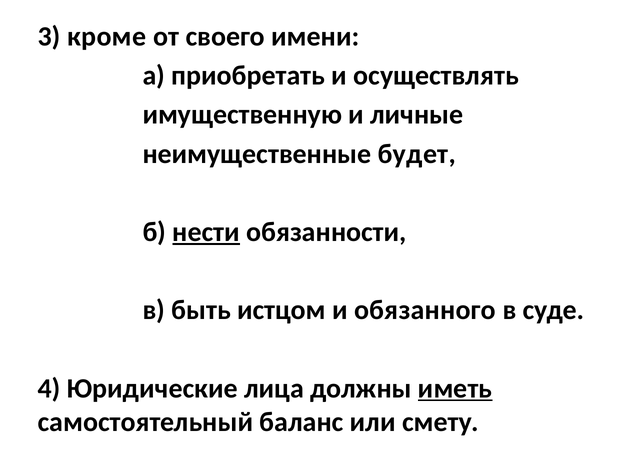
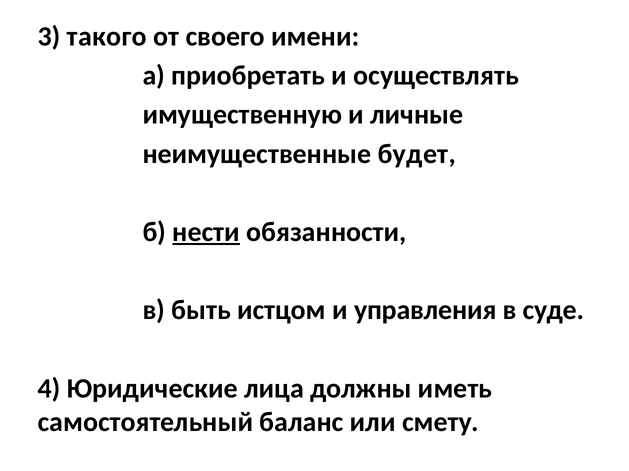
кроме: кроме -> такого (107, 37)
обязанного: обязанного -> управления (425, 311)
иметь underline: present -> none (455, 389)
